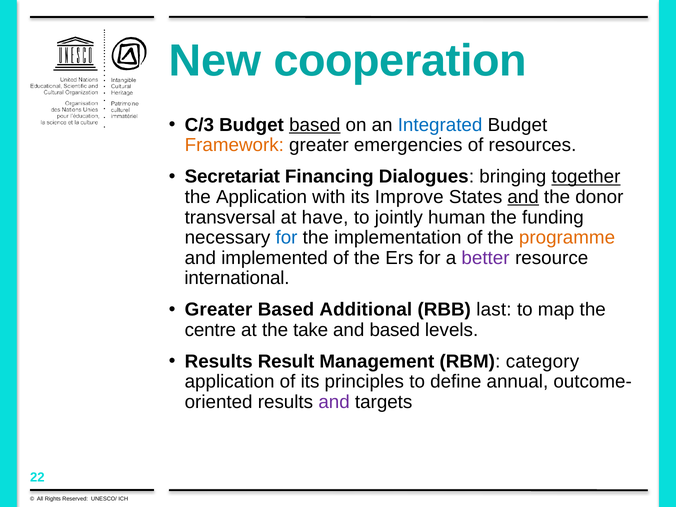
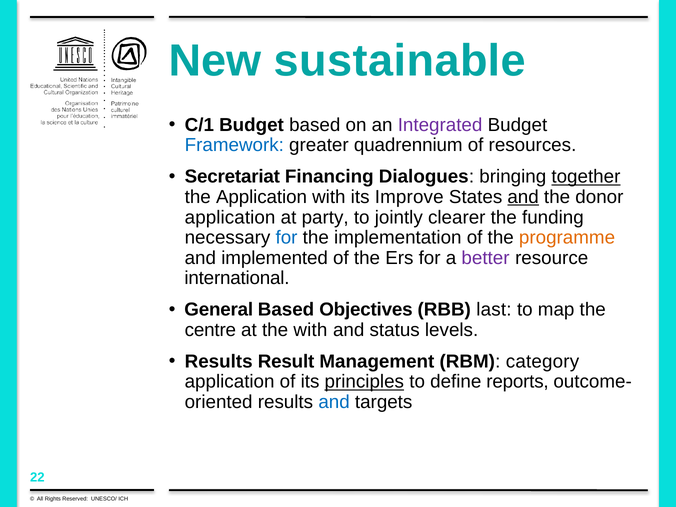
cooperation: cooperation -> sustainable (400, 61)
C/3: C/3 -> C/1 (199, 125)
based underline: present -> none (315, 125)
Integrated colour: blue -> purple (440, 125)
Framework colour: orange -> blue (234, 145)
emergencies: emergencies -> quadrennium (408, 145)
transversal: transversal -> application (230, 217)
have: have -> party (325, 217)
human: human -> clearer (457, 217)
Greater: Greater -> General (219, 310)
Additional: Additional -> Objectives (366, 310)
the take: take -> with (310, 330)
and based: based -> status (395, 330)
principles underline: none -> present (364, 382)
annual: annual -> reports (517, 382)
and colour: purple -> blue (334, 402)
